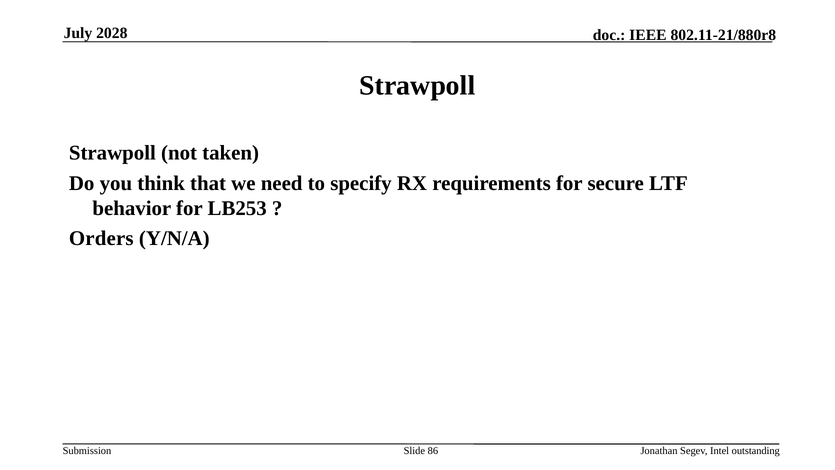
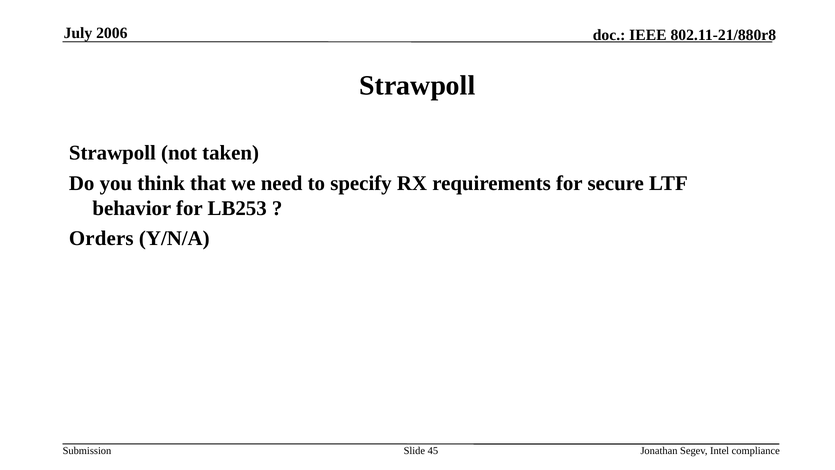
2028: 2028 -> 2006 (112, 33)
86: 86 -> 45 (433, 450)
outstanding: outstanding -> compliance (756, 450)
